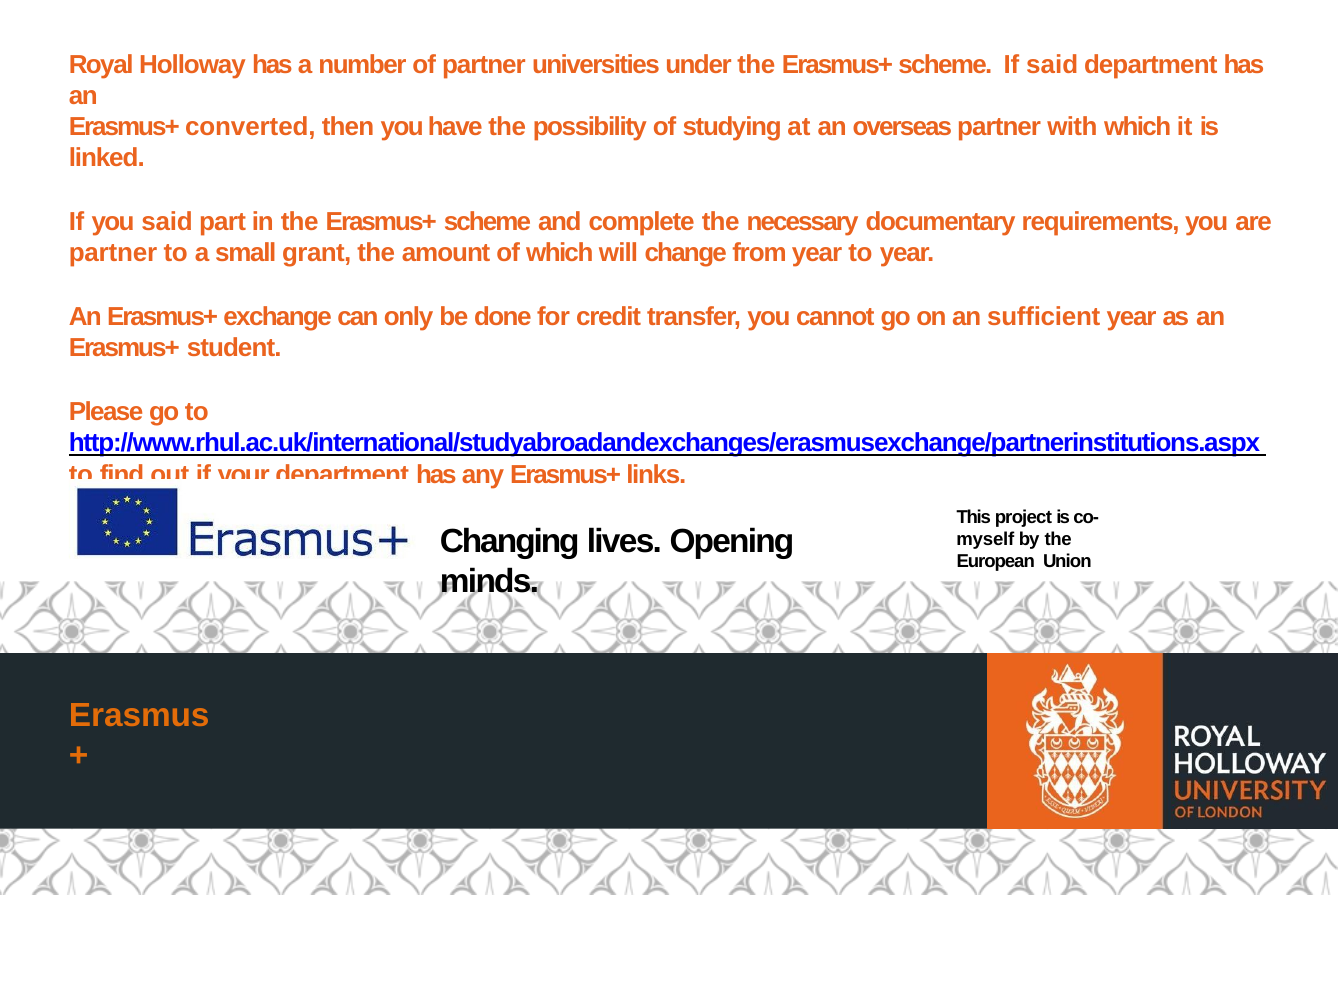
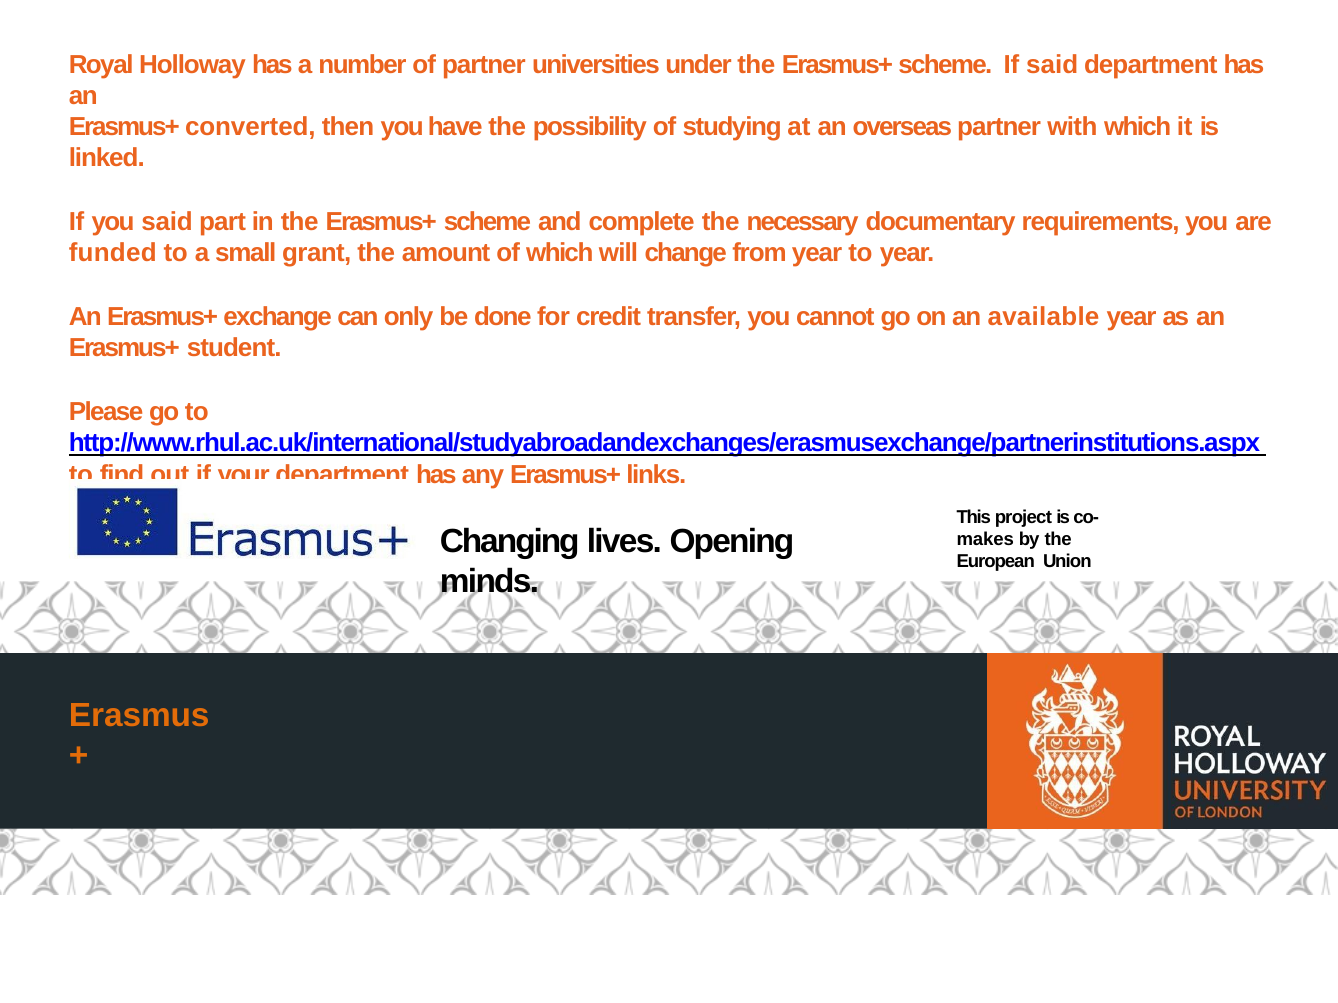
partner: partner -> funded (113, 253)
sufficient: sufficient -> available (1043, 317)
myself: myself -> makes (985, 540)
